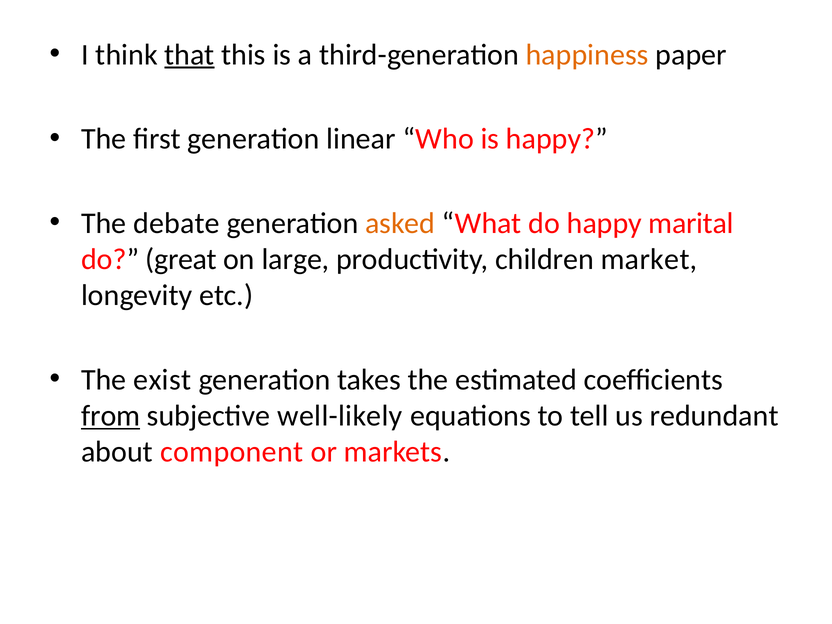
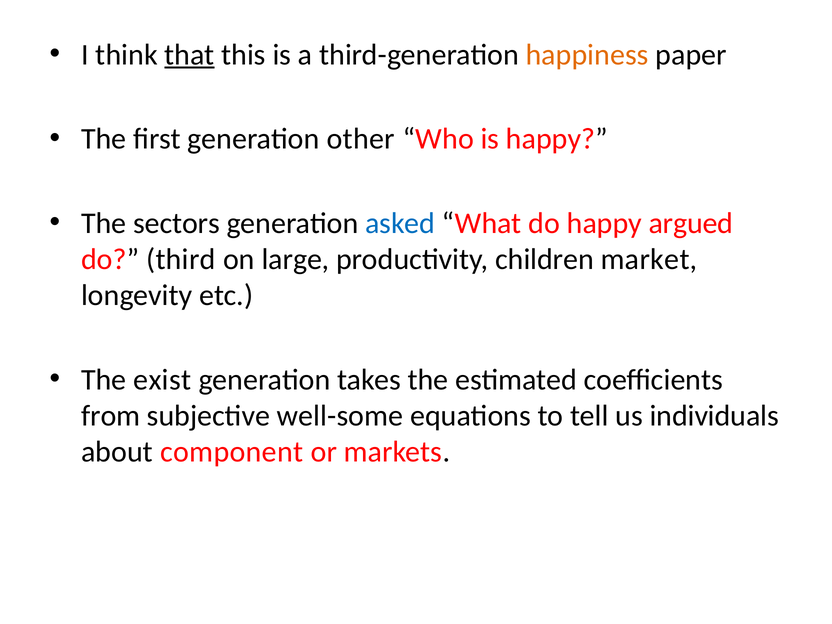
linear: linear -> other (361, 139)
debate: debate -> sectors (177, 223)
asked colour: orange -> blue (400, 223)
marital: marital -> argued (691, 223)
great: great -> third (181, 259)
from underline: present -> none (111, 416)
well-likely: well-likely -> well-some (340, 416)
redundant: redundant -> individuals (714, 416)
